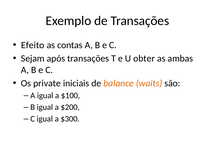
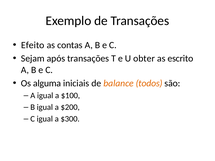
ambas: ambas -> escrito (180, 59)
private: private -> alguma (47, 83)
waits: waits -> todos (149, 83)
